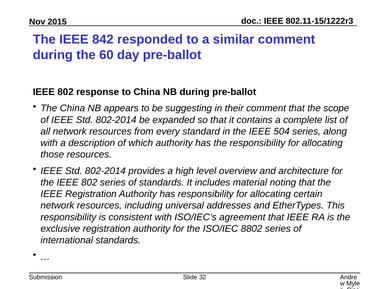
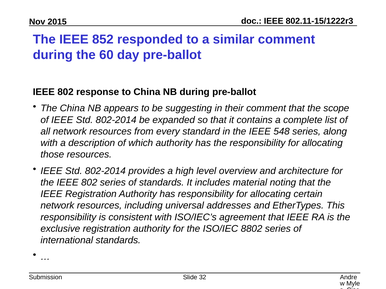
842: 842 -> 852 (103, 40)
504: 504 -> 548 (282, 132)
